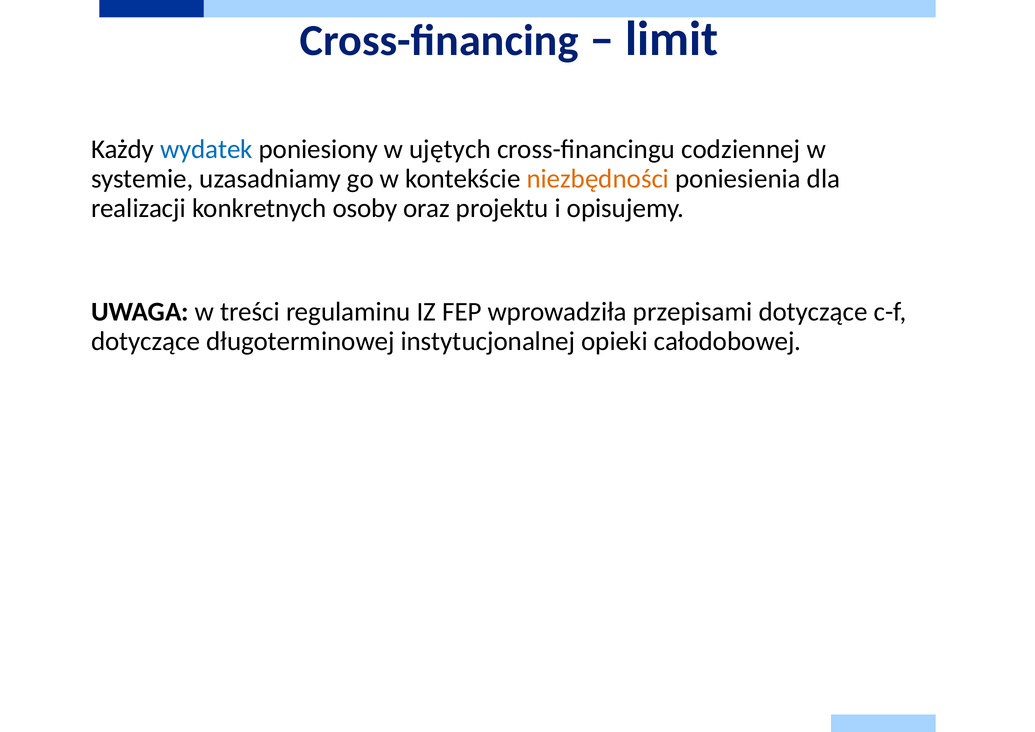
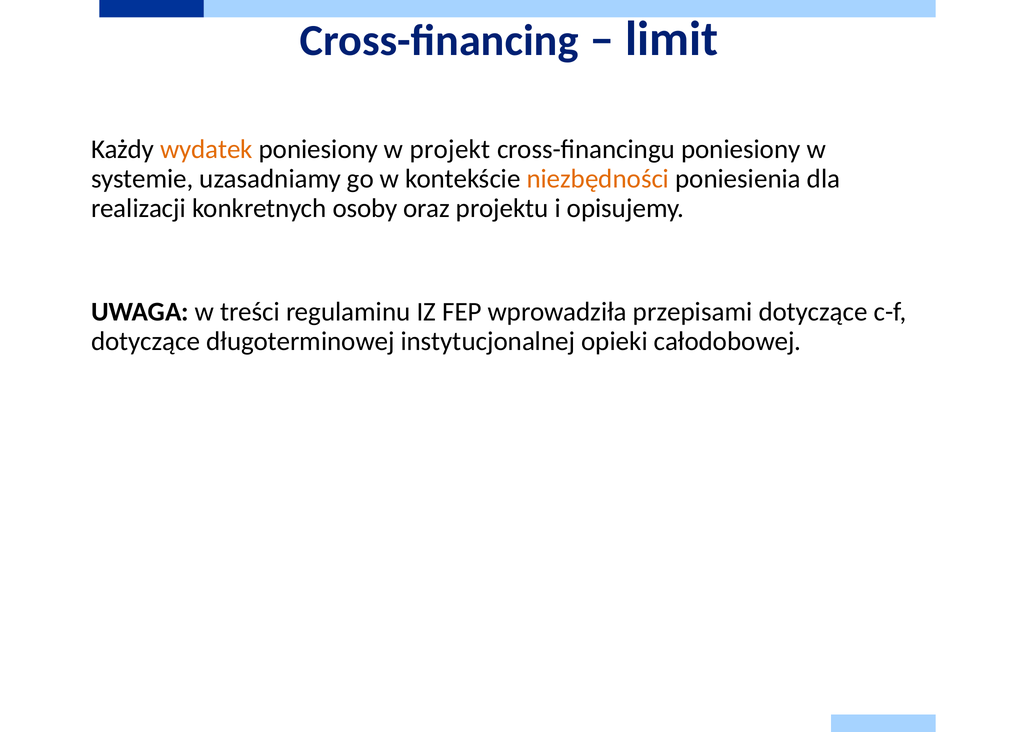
wydatek colour: blue -> orange (206, 149)
ujętych: ujętych -> projekt (450, 149)
cross-financingu codziennej: codziennej -> poniesiony (741, 149)
